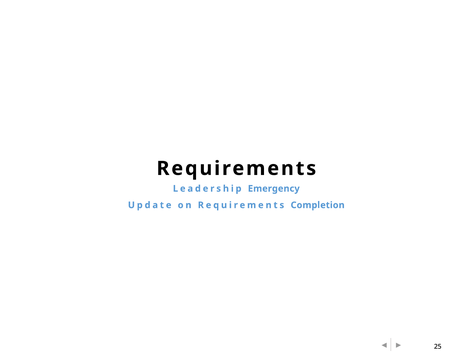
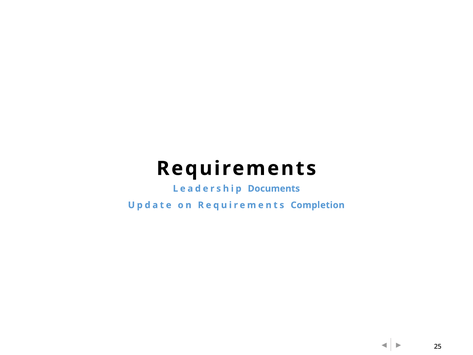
Emergency: Emergency -> Documents (274, 188)
